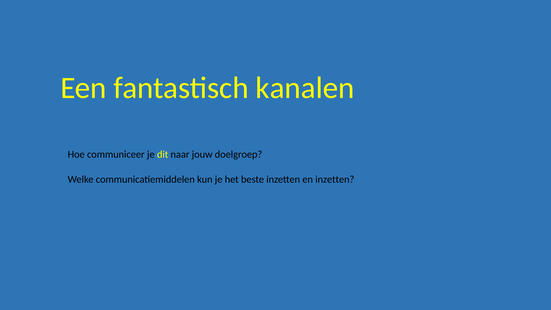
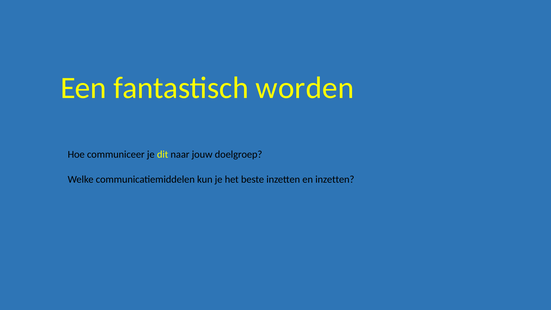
kanalen: kanalen -> worden (305, 88)
